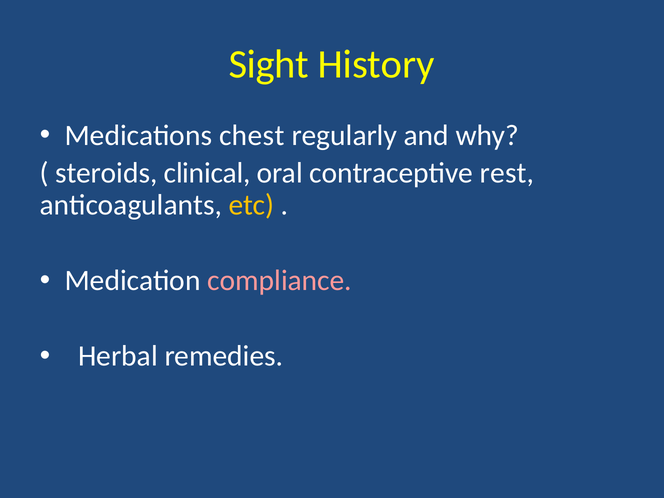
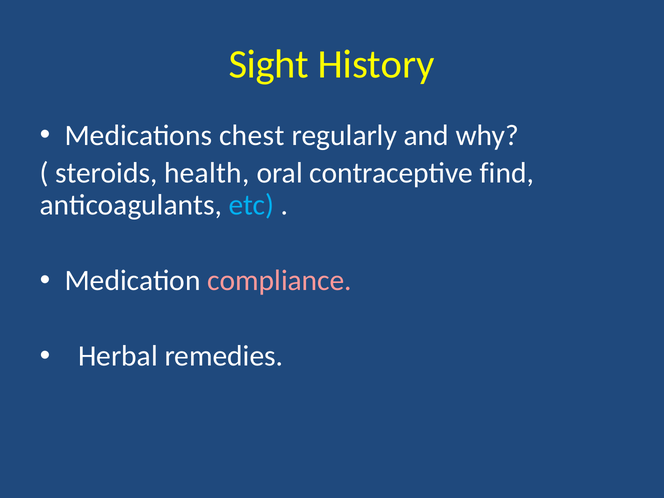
clinical: clinical -> health (207, 173)
rest: rest -> find (507, 173)
etc colour: yellow -> light blue (251, 205)
